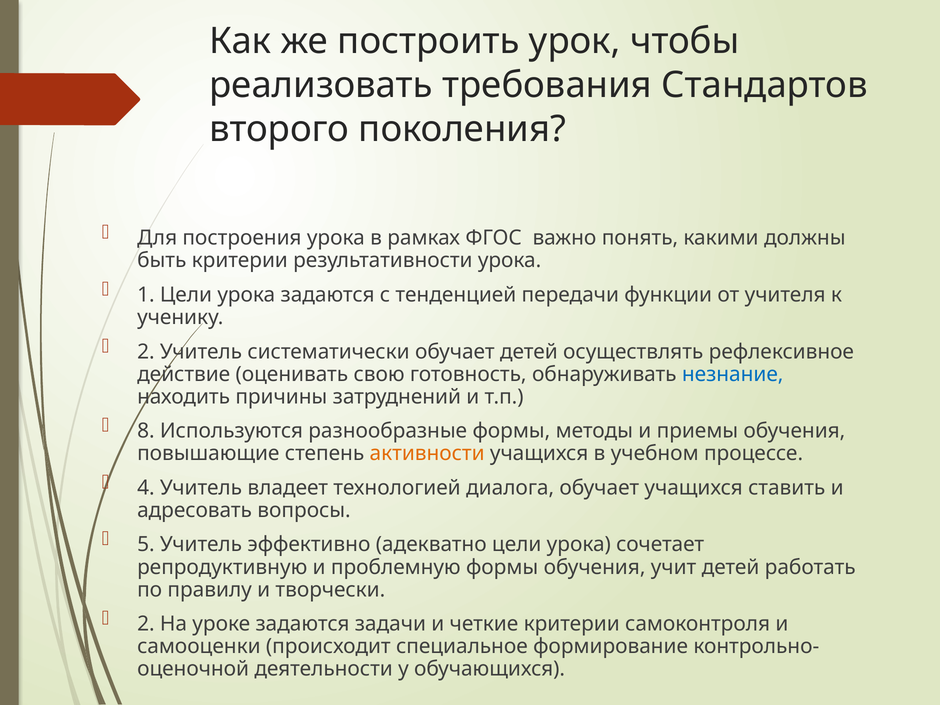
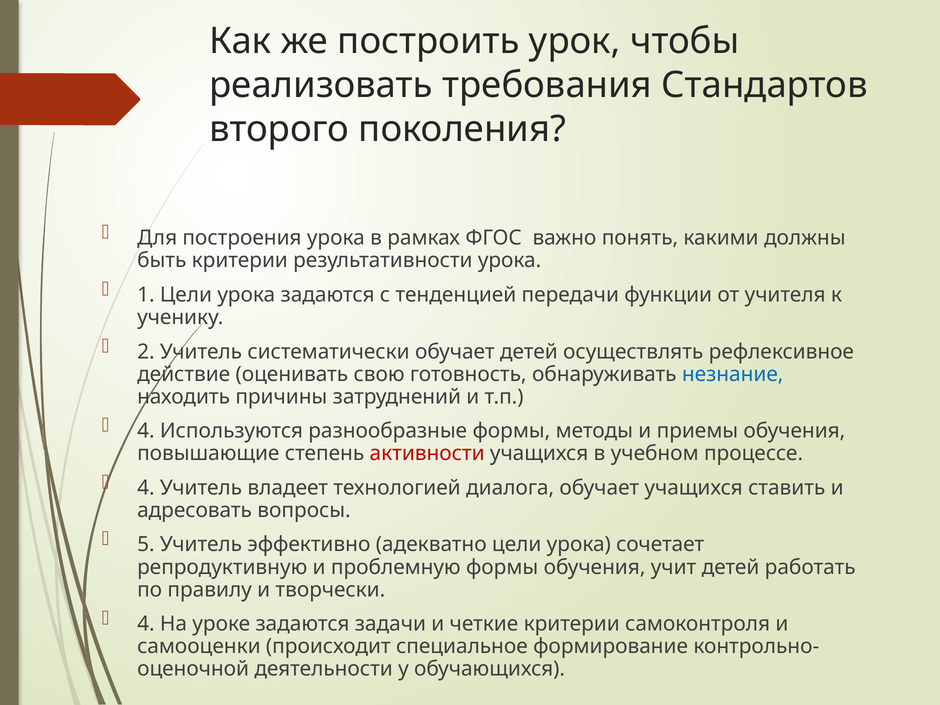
8: 8 -> 4 (146, 431)
активности colour: orange -> red (427, 454)
2: 2 -> 4 (146, 624)
